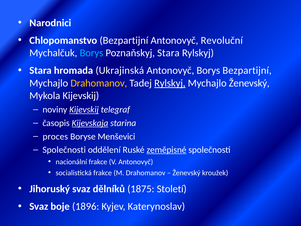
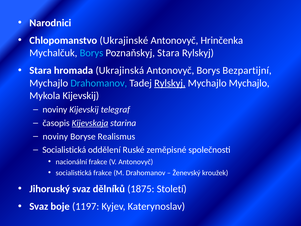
Chlopomanstvo Bezpartijní: Bezpartijní -> Ukrajinské (124, 40)
Revoluční: Revoluční -> Hrinčenka (222, 40)
Drahomanov colour: yellow -> light blue (99, 83)
Mychajlo Ženevský: Ženevský -> Mychajlo (249, 83)
Kijevskij underline: present -> none (84, 110)
proces: proces -> noviny (55, 136)
Menševici: Menševici -> Realismus (116, 136)
Společnosti: Společnosti -> Socialistická (64, 150)
zeměpisné underline: present -> none (166, 150)
1896: 1896 -> 1197 (86, 206)
